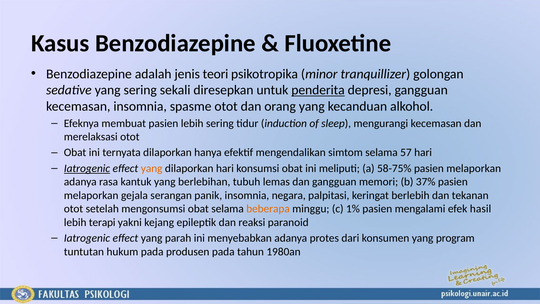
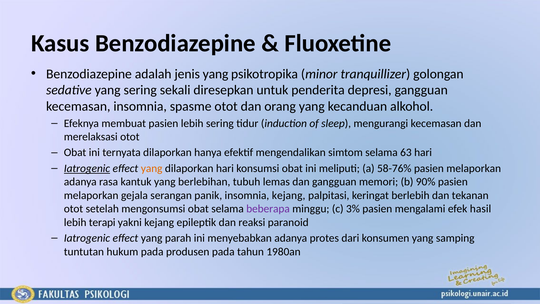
jenis teori: teori -> yang (216, 74)
penderita underline: present -> none (318, 90)
57: 57 -> 63 (406, 152)
58-75%: 58-75% -> 58-76% (394, 168)
37%: 37% -> 90% (426, 182)
insomnia negara: negara -> kejang (289, 195)
beberapa colour: orange -> purple (268, 209)
1%: 1% -> 3% (353, 209)
program: program -> samping (455, 238)
